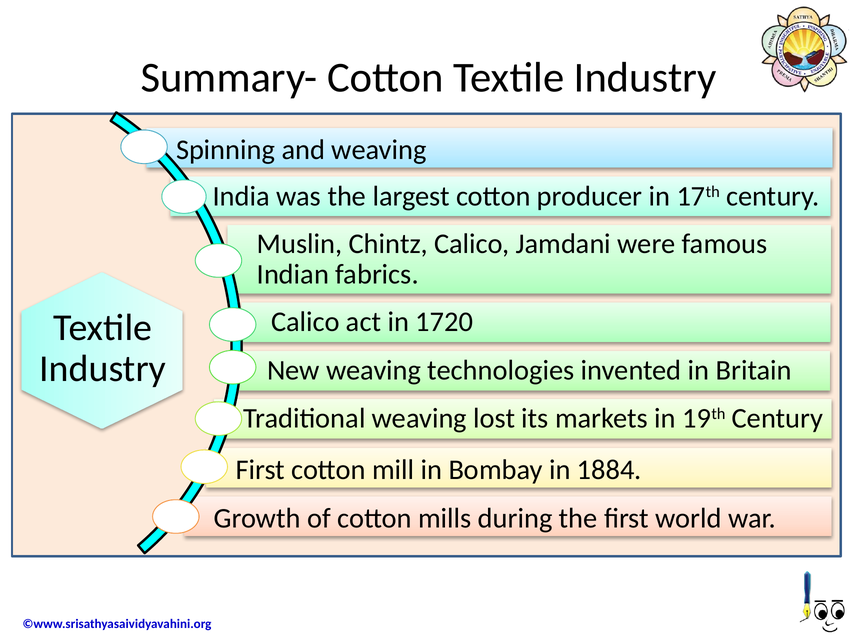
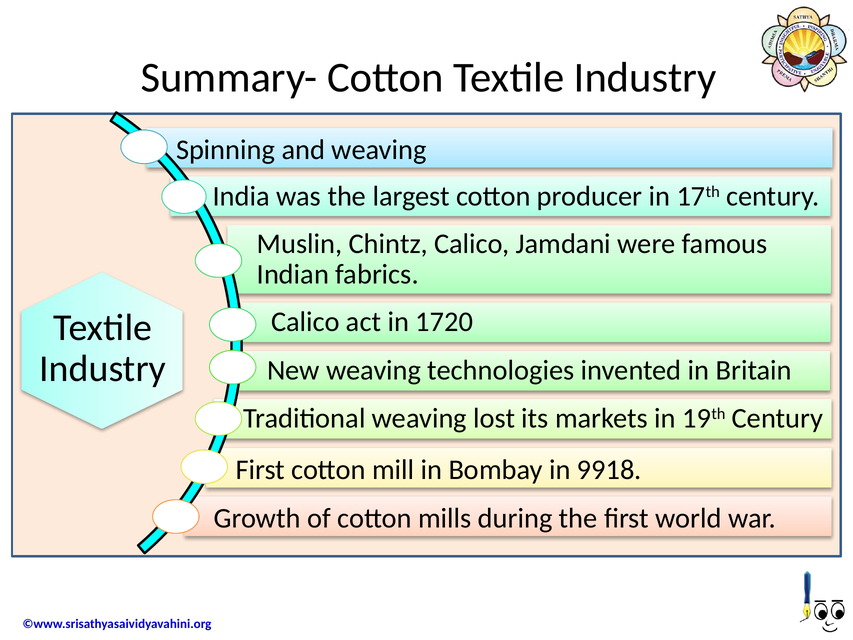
1884: 1884 -> 9918 (609, 470)
